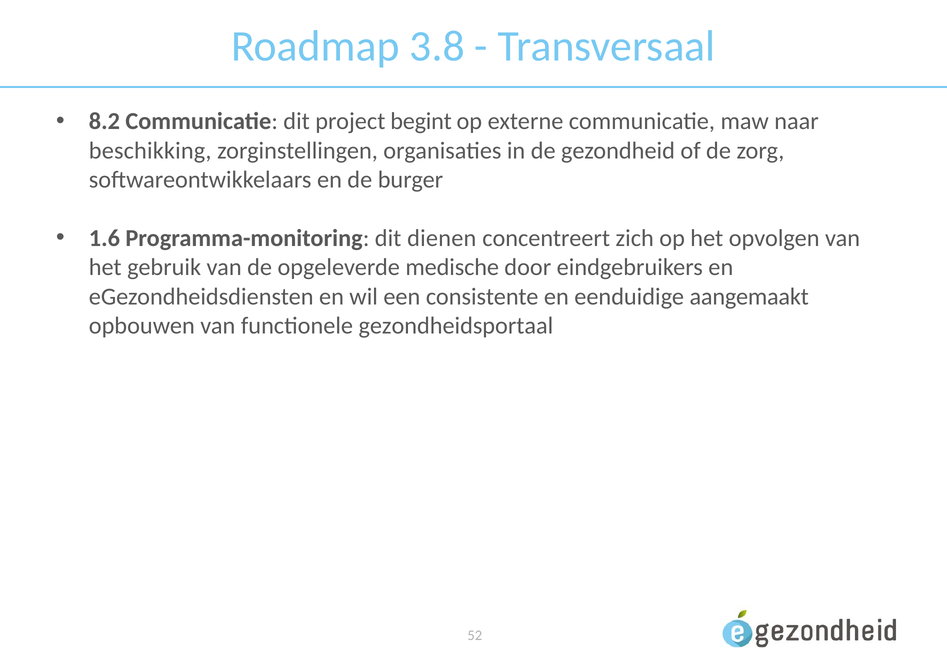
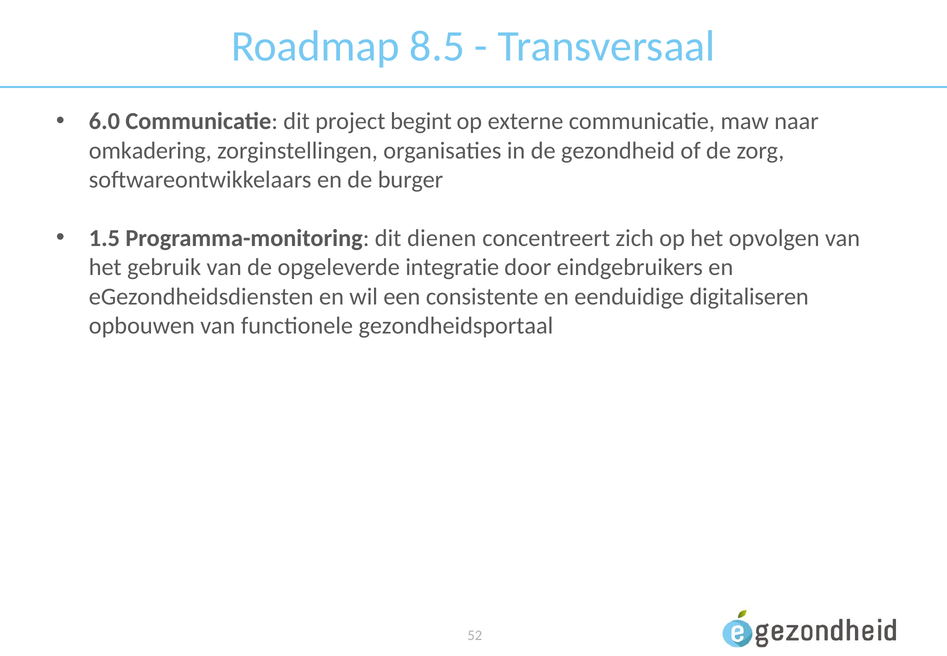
3.8: 3.8 -> 8.5 (437, 46)
8.2: 8.2 -> 6.0 (104, 121)
beschikking: beschikking -> omkadering (150, 150)
1.6: 1.6 -> 1.5 (104, 238)
medische: medische -> integratie (452, 267)
aangemaakt: aangemaakt -> digitaliseren (749, 296)
